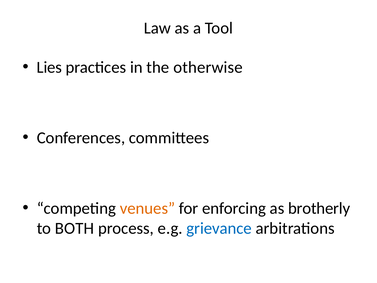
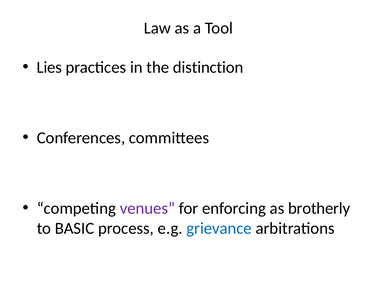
otherwise: otherwise -> distinction (208, 67)
venues colour: orange -> purple (147, 208)
BOTH: BOTH -> BASIC (75, 228)
